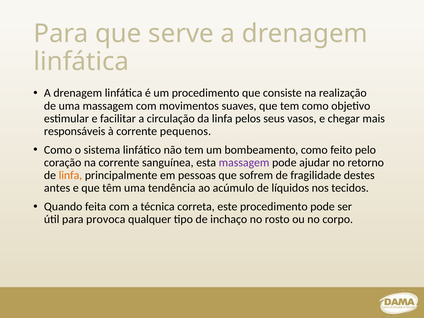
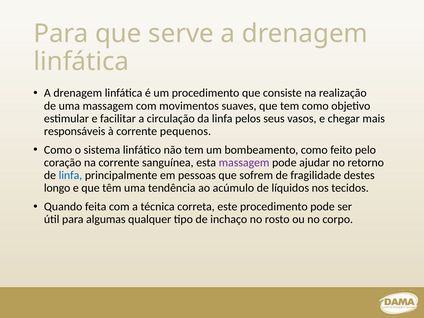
linfa colour: orange -> blue (70, 175)
antes: antes -> longo (57, 188)
provoca: provoca -> algumas (106, 219)
